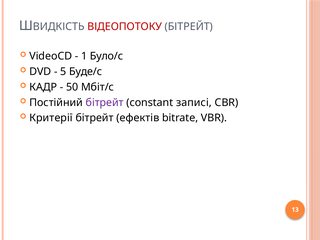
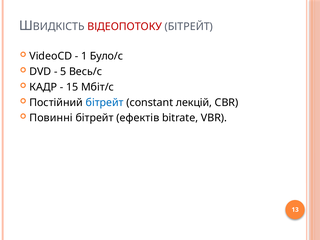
Буде/с: Буде/с -> Весь/с (86, 72)
50: 50 -> 15 (72, 87)
бітрейт colour: purple -> blue (105, 102)
записі: записі -> лекцій (194, 102)
Критерії: Критерії -> Повинні (51, 118)
